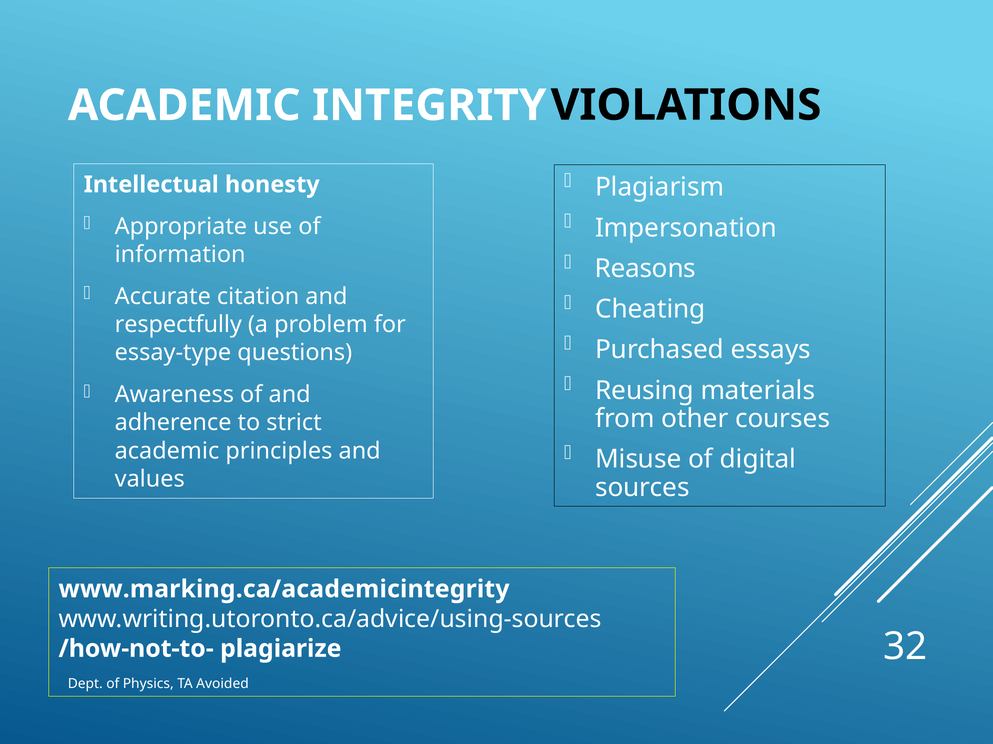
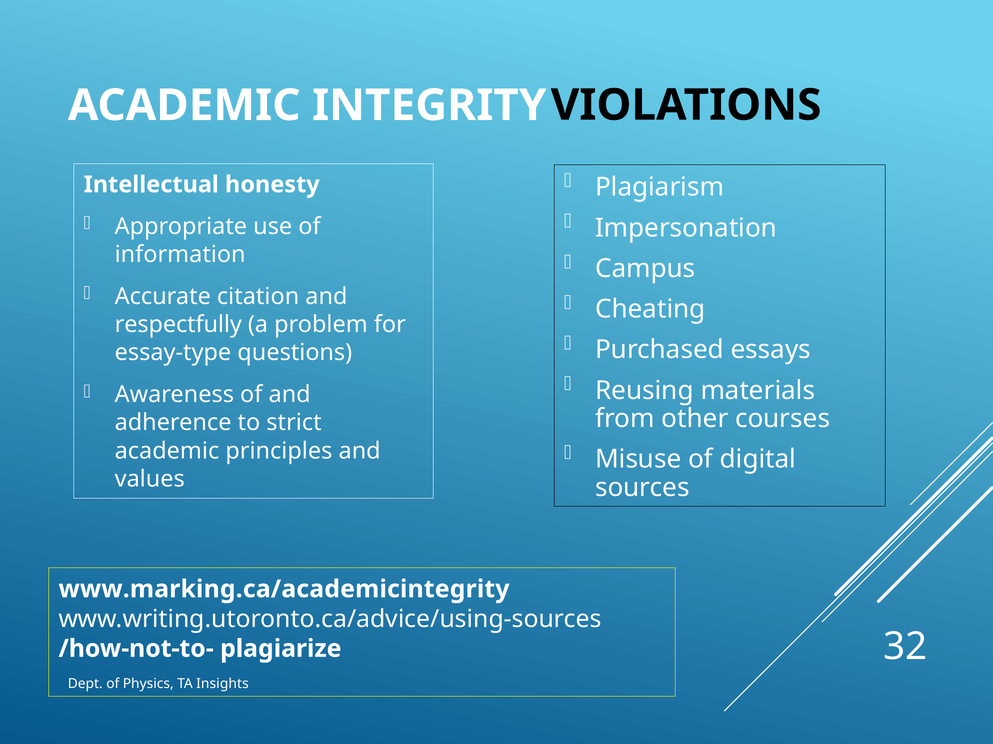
Reasons: Reasons -> Campus (645, 269)
Avoided: Avoided -> Insights (222, 684)
